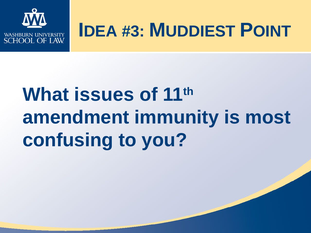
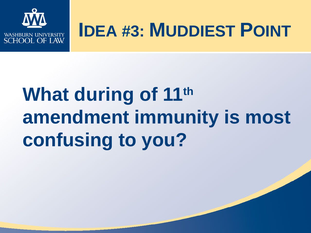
issues: issues -> during (104, 95)
